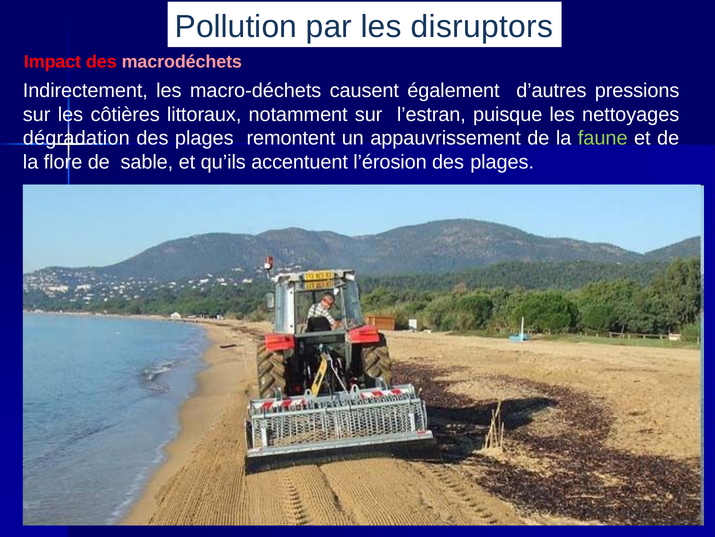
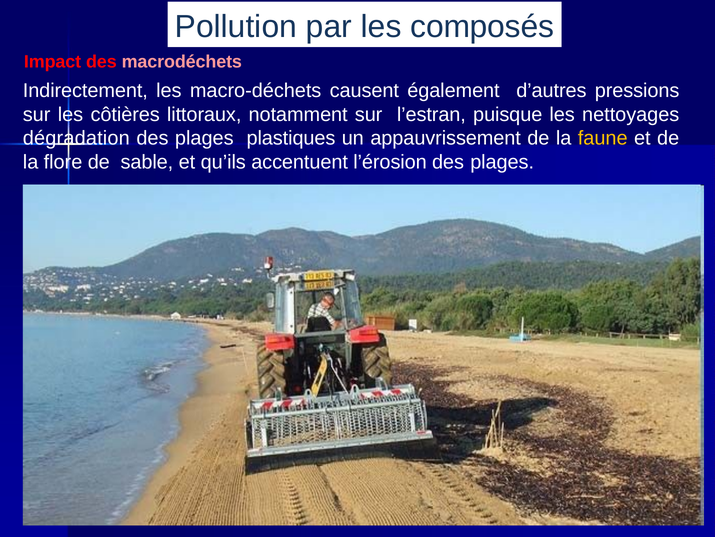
disruptors: disruptors -> composés (482, 27)
remontent: remontent -> plastiques (291, 138)
faune colour: light green -> yellow (603, 138)
